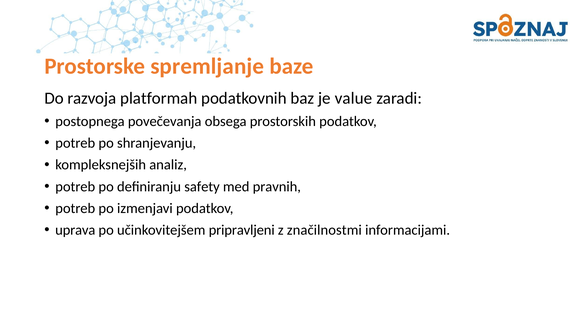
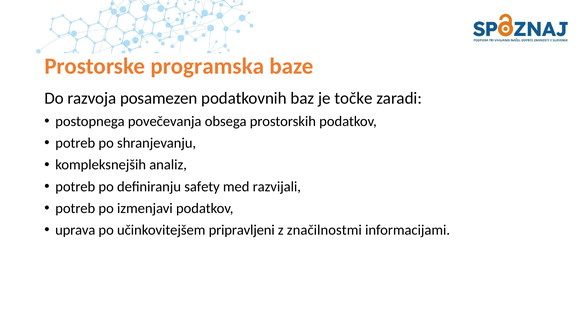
spremljanje: spremljanje -> programska (207, 66)
platformah: platformah -> posamezen (159, 98)
value: value -> točke (354, 98)
pravnih: pravnih -> razvijali (277, 187)
